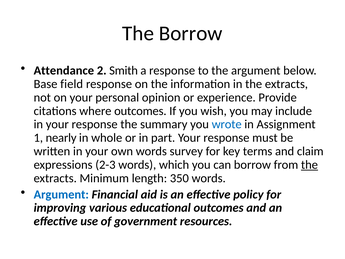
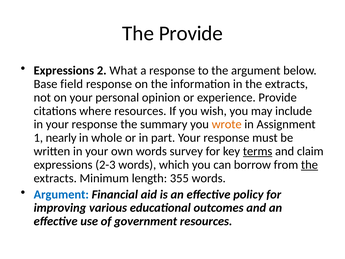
The Borrow: Borrow -> Provide (191, 33)
Attendance: Attendance -> Expressions (64, 70)
Smith: Smith -> What (123, 70)
where outcomes: outcomes -> resources (140, 111)
wrote colour: blue -> orange (227, 124)
terms underline: none -> present (258, 151)
350: 350 -> 355 (179, 178)
